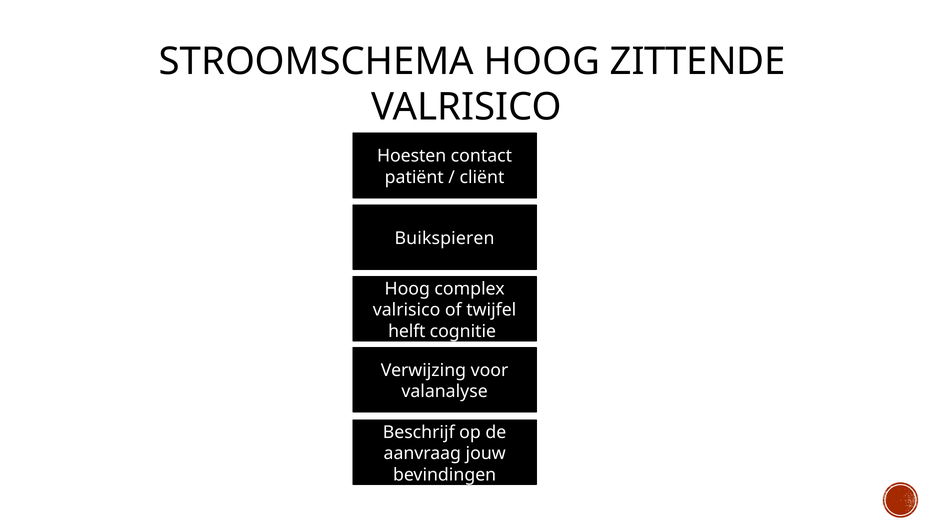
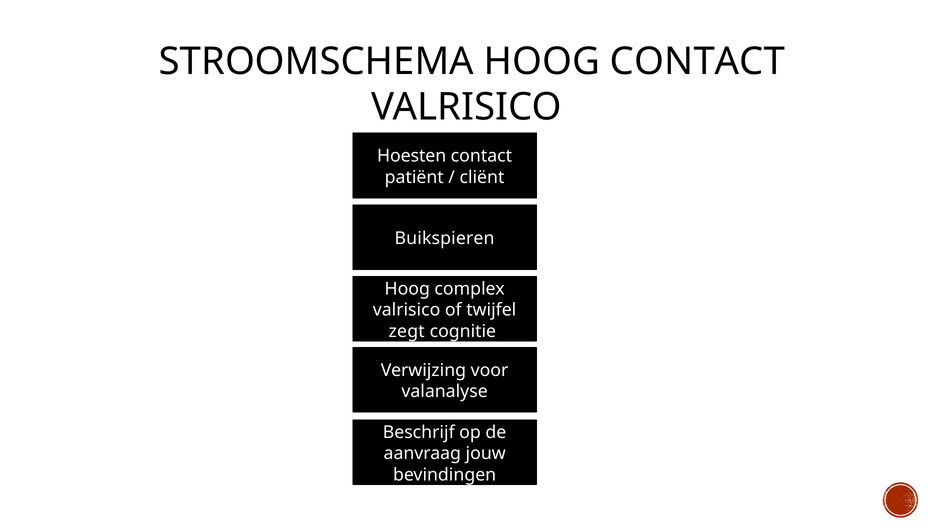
HOOG ZITTENDE: ZITTENDE -> CONTACT (698, 62)
helft: helft -> zegt (407, 331)
